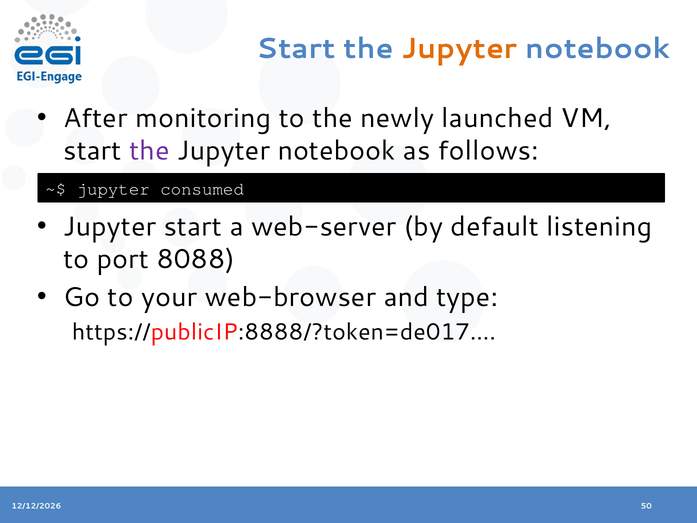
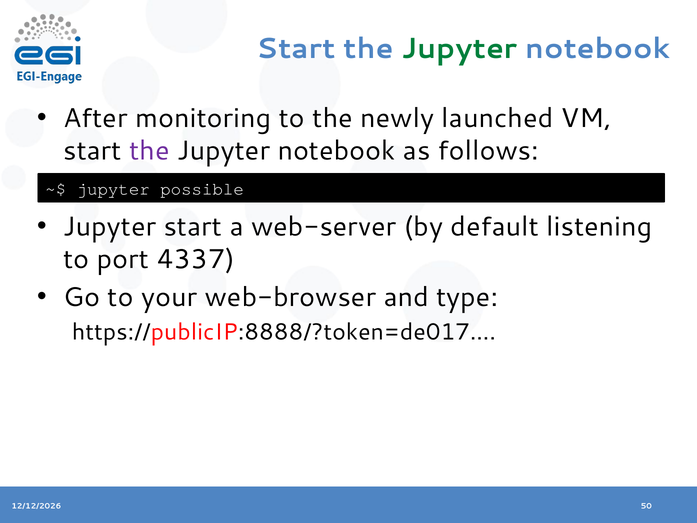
Jupyter colour: orange -> green (460, 49)
consumed: consumed -> possible (202, 189)
8088: 8088 -> 4337 (196, 259)
